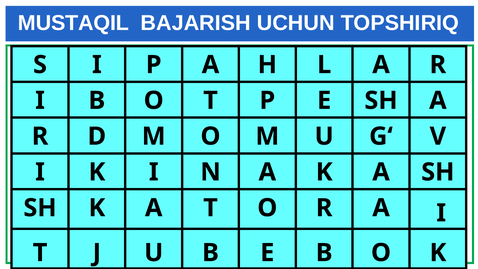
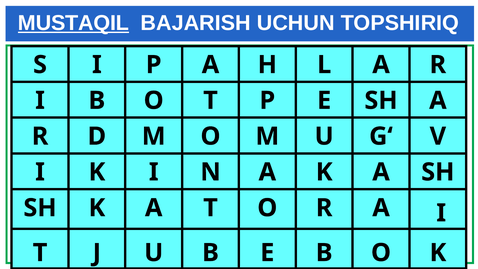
MUSTAQIL underline: none -> present (73, 23)
